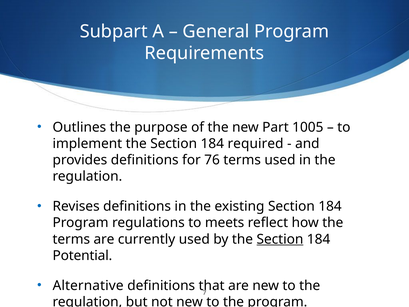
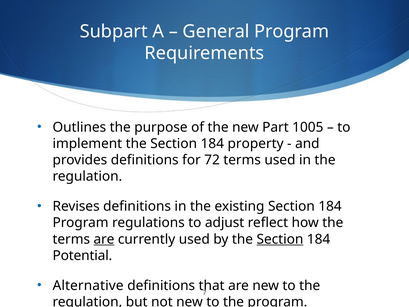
required: required -> property (256, 144)
76: 76 -> 72 (212, 160)
meets: meets -> adjust (225, 223)
are underline: none -> present (104, 239)
